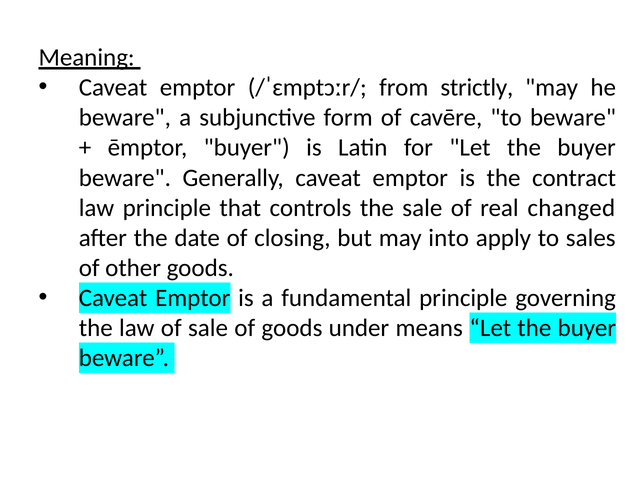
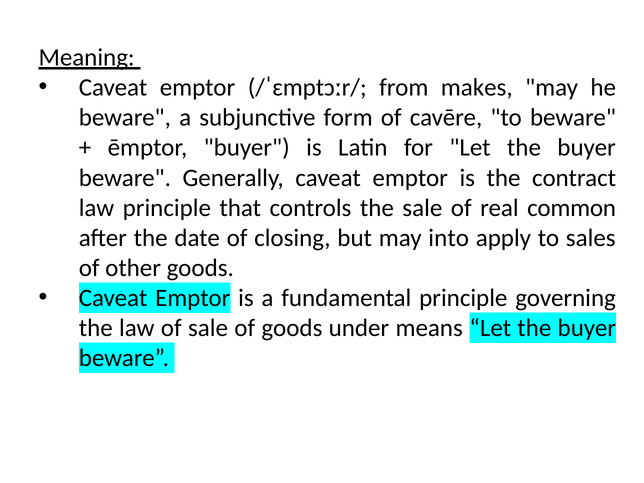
strictly: strictly -> makes (477, 88)
changed: changed -> common (572, 208)
